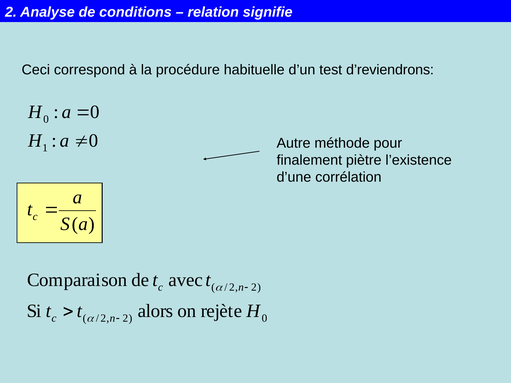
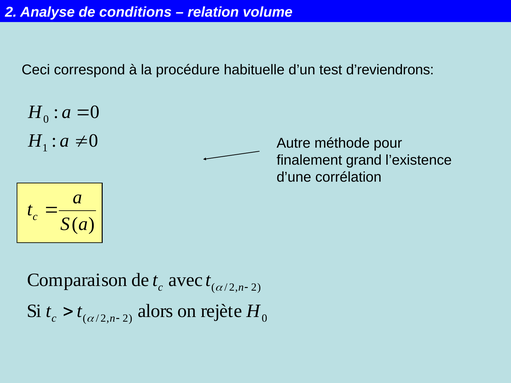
signifie: signifie -> volume (268, 12)
piètre: piètre -> grand (364, 160)
